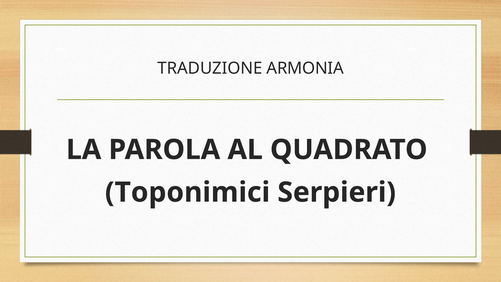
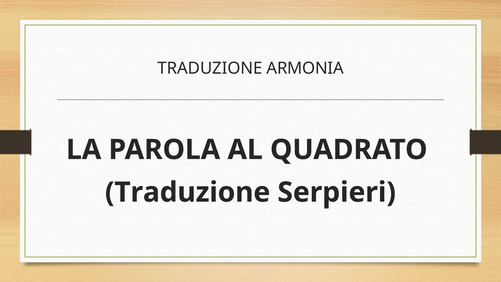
Toponimici: Toponimici -> Traduzione (188, 192)
